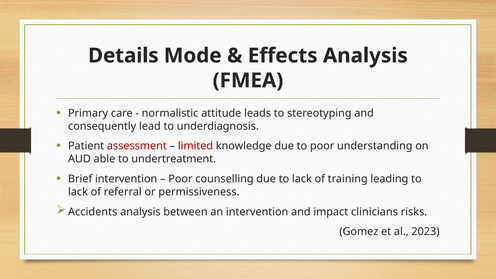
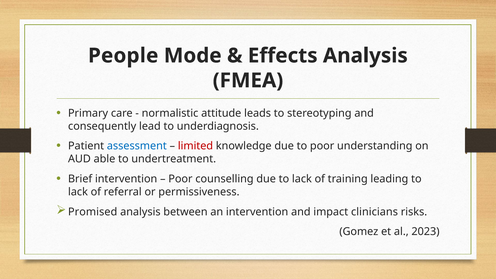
Details: Details -> People (123, 56)
assessment colour: red -> blue (137, 146)
Accidents: Accidents -> Promised (93, 212)
